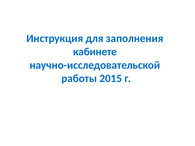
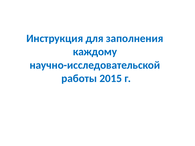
кабинете: кабинете -> каждому (95, 52)
